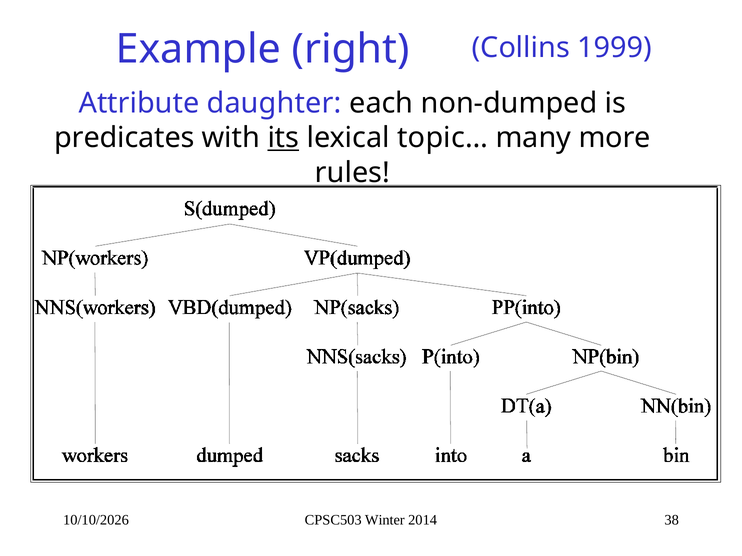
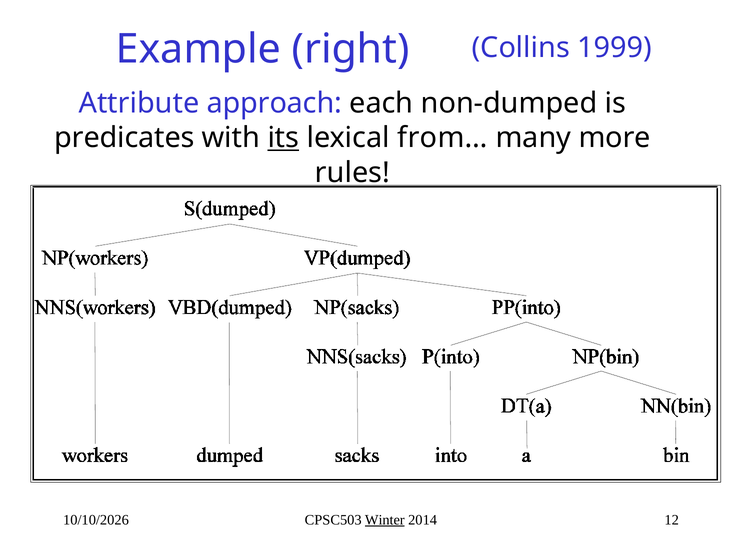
daughter: daughter -> approach (274, 103)
topic…: topic… -> from… (443, 138)
Winter underline: none -> present (385, 520)
38: 38 -> 12 (672, 520)
